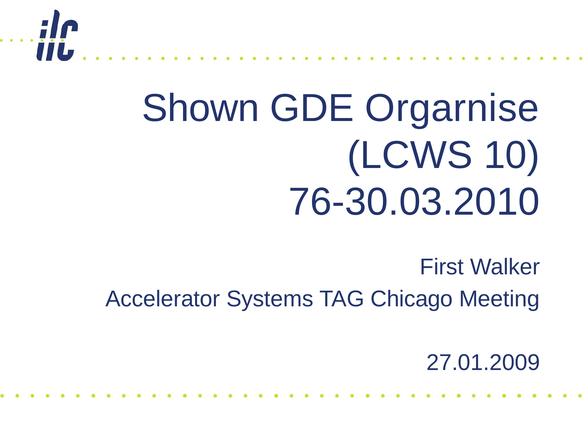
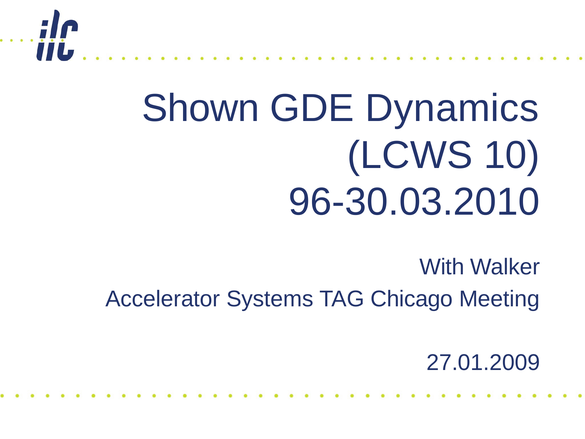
Orgarnise: Orgarnise -> Dynamics (452, 108)
76-30.03.2010: 76-30.03.2010 -> 96-30.03.2010 (414, 202)
First: First -> With (442, 267)
